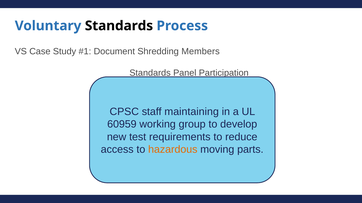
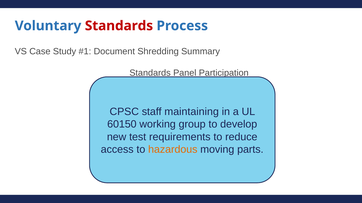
Standards colour: black -> red (119, 26)
Members: Members -> Summary (201, 52)
60959: 60959 -> 60150 (122, 125)
